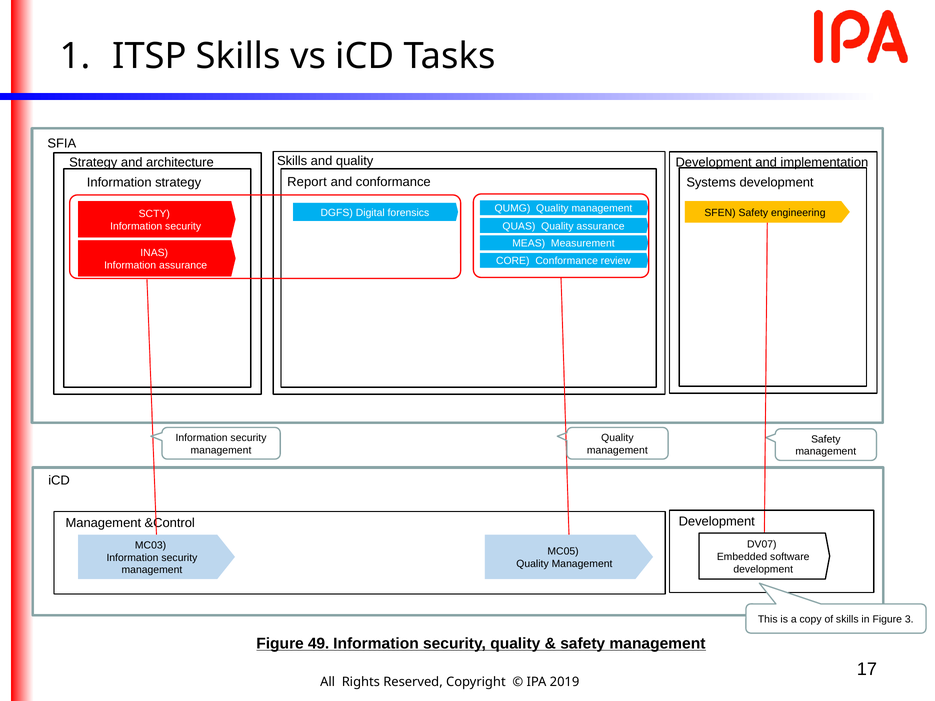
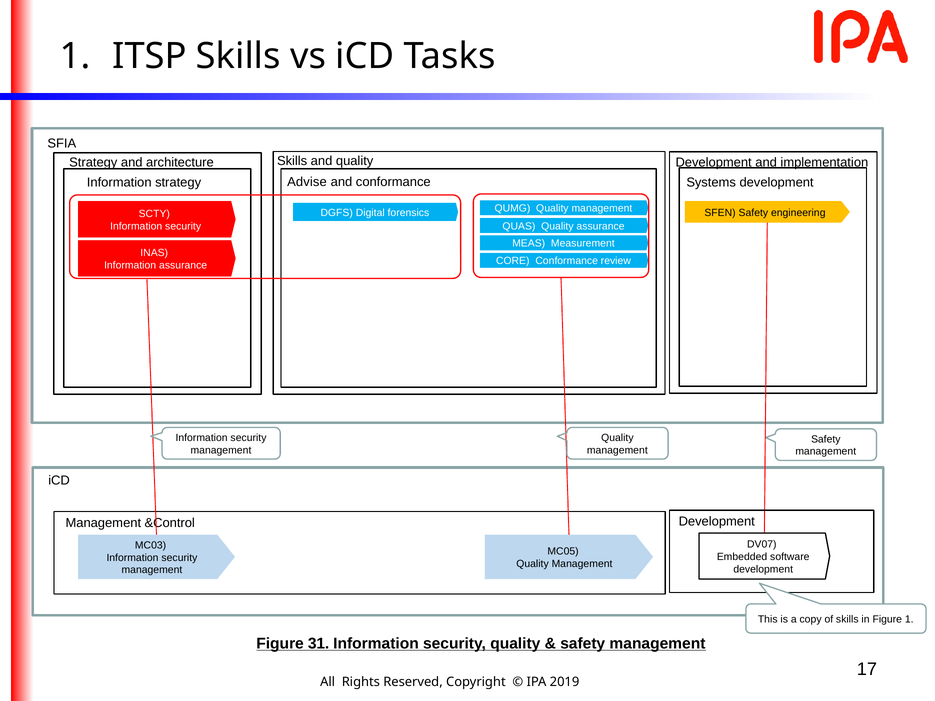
Report: Report -> Advise (307, 182)
Figure 3: 3 -> 1 (909, 619)
49: 49 -> 31 (319, 644)
